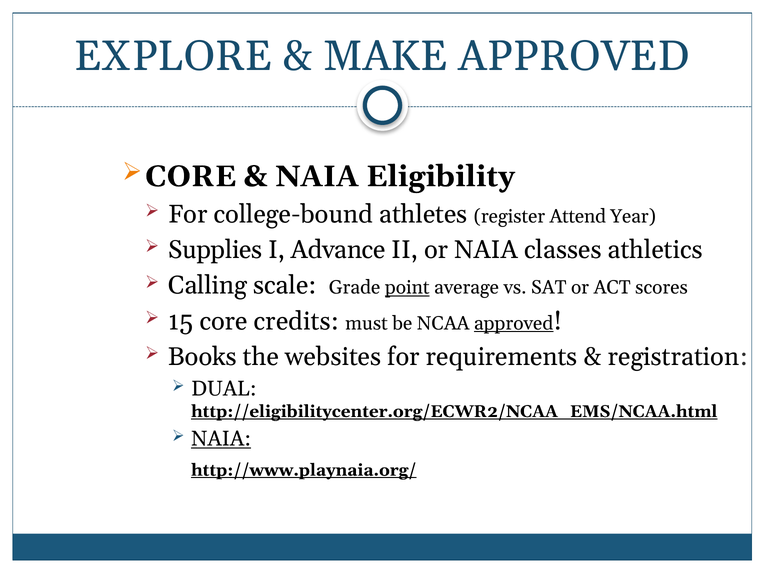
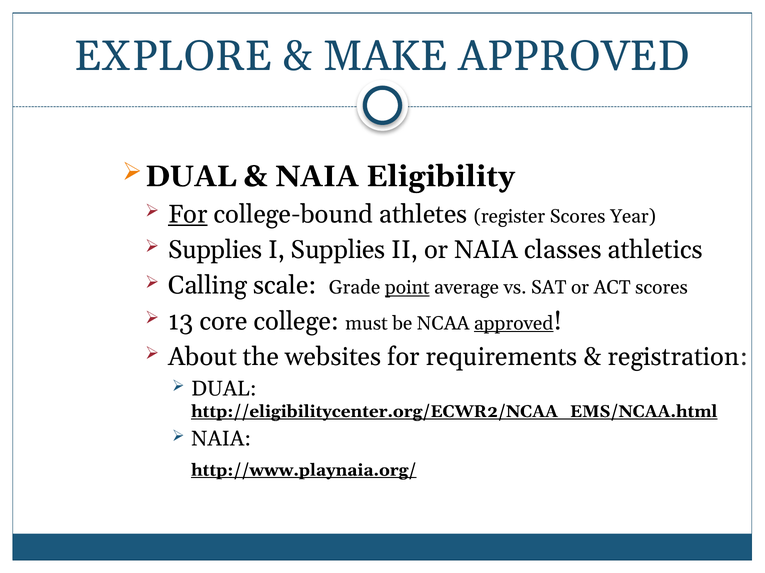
CORE: CORE -> DUAL (191, 177)
For underline: none -> present (188, 215)
register Attend: Attend -> Scores (578, 217)
I Advance: Advance -> Supplies (338, 250)
15: 15 -> 13 (181, 322)
credits: credits -> college (296, 322)
Books: Books -> About (203, 357)
NAIA underline: present -> none (221, 440)
